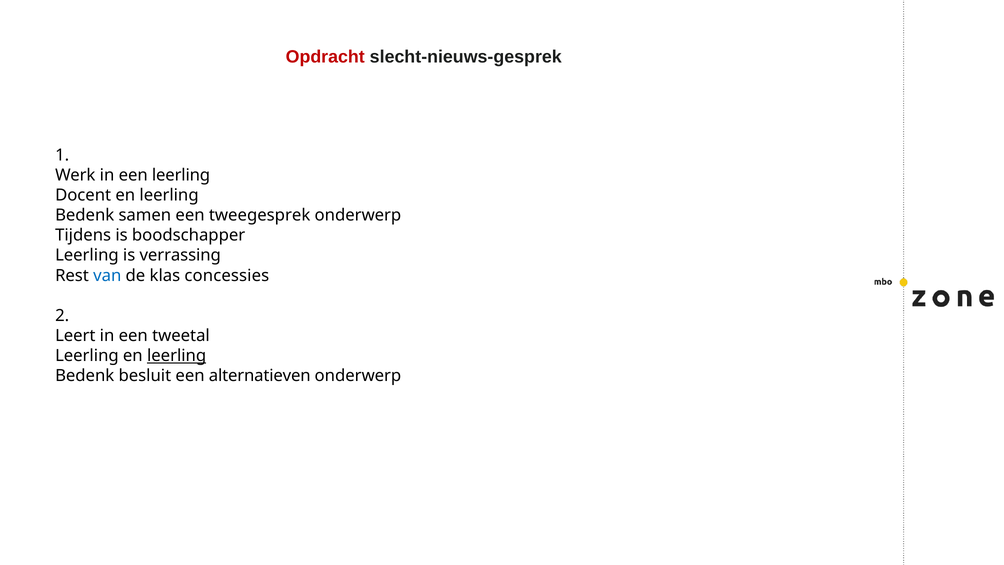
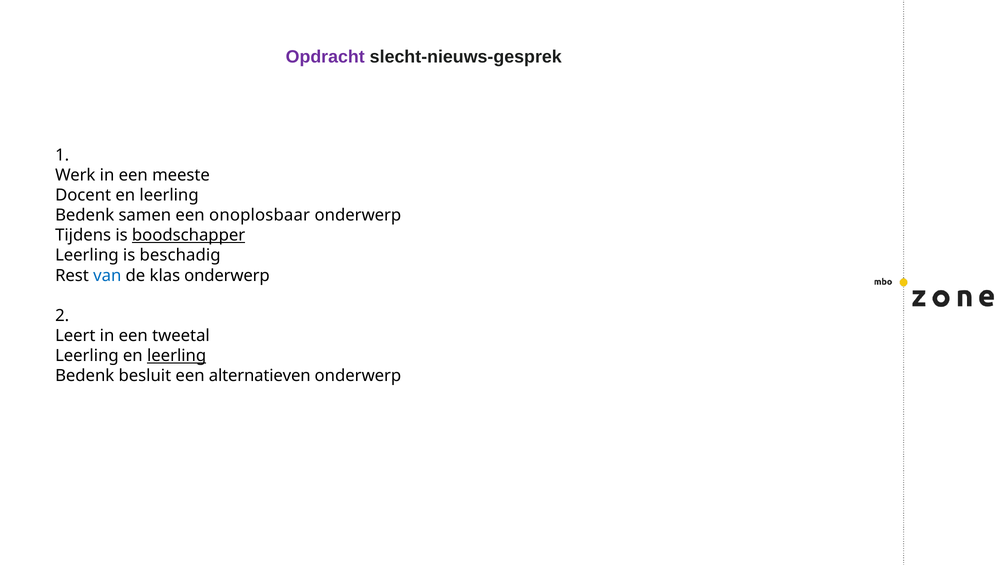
Opdracht colour: red -> purple (325, 57)
een leerling: leerling -> meeste (181, 175)
tweegesprek: tweegesprek -> onoplosbaar (260, 215)
boodschapper underline: none -> present (189, 235)
verrassing: verrassing -> beschadig (180, 255)
klas concessies: concessies -> onderwerp (227, 275)
